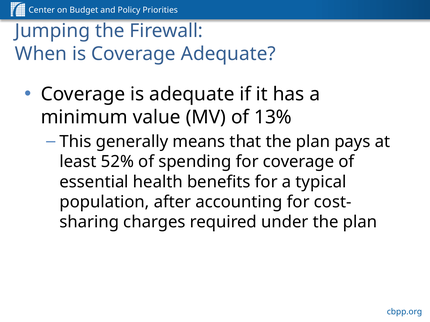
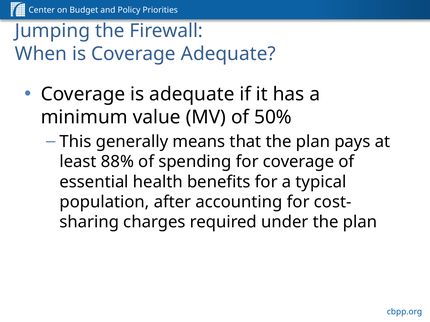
13%: 13% -> 50% (273, 117)
52%: 52% -> 88% (117, 162)
